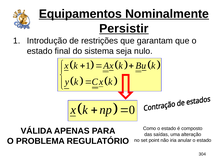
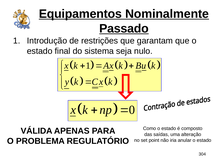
Persistir: Persistir -> Passado (124, 28)
